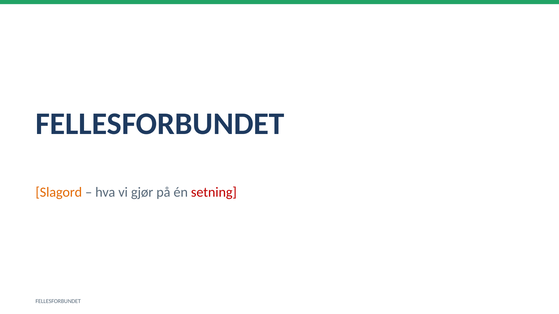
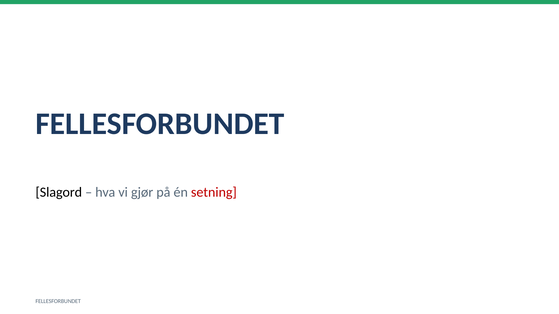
Slagord colour: orange -> black (59, 193)
